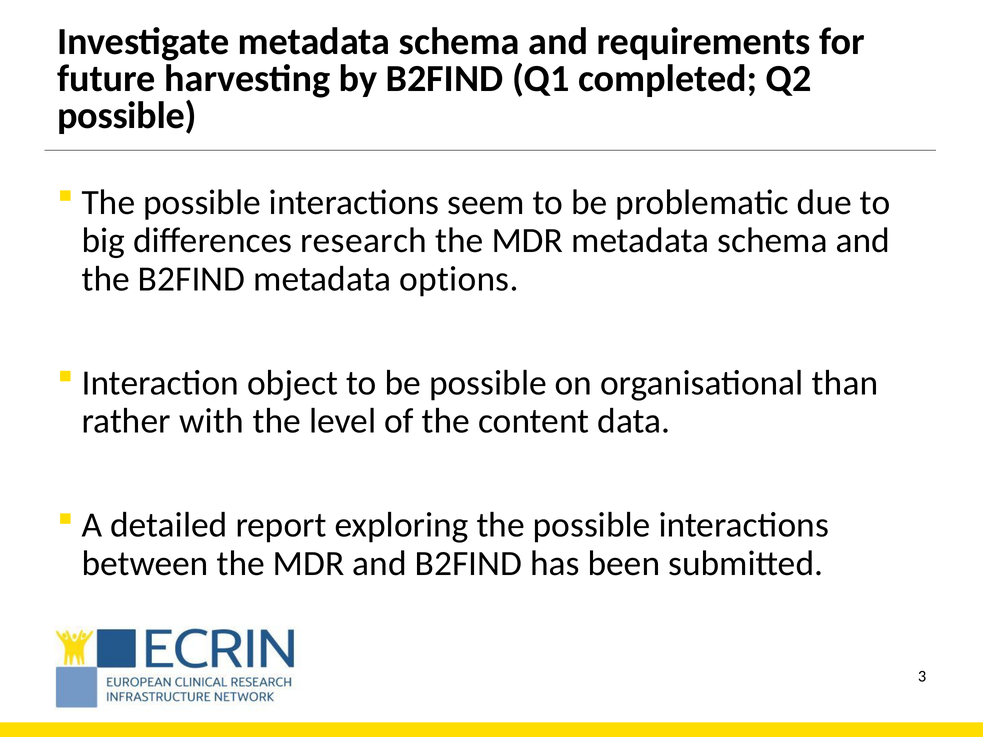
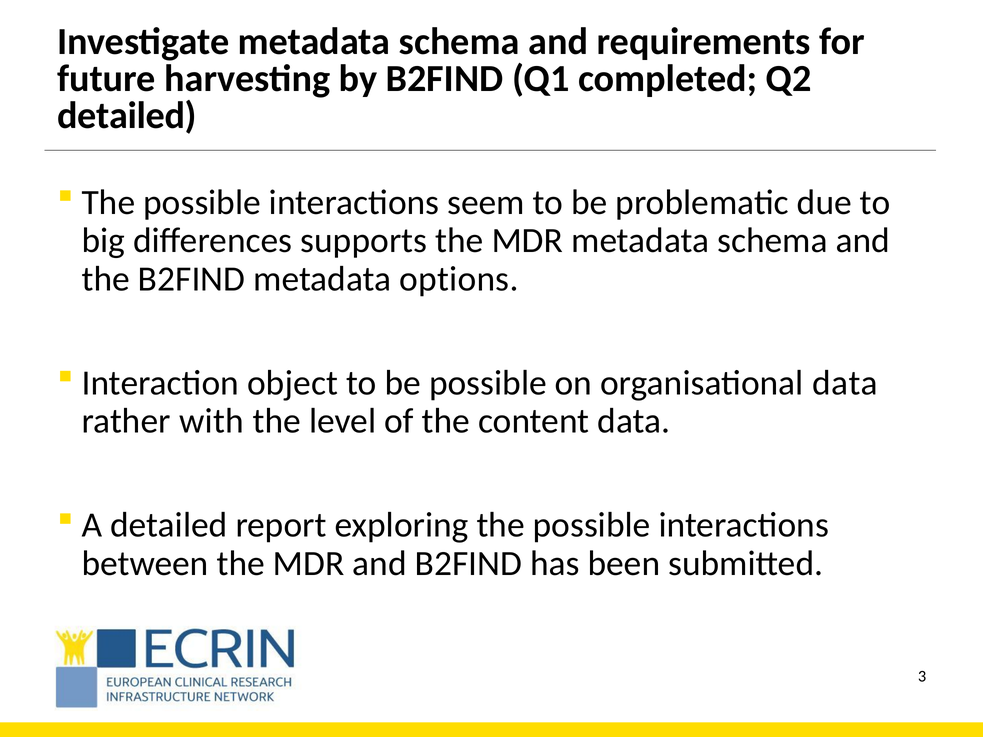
possible: possible -> detailed (127, 116)
research: research -> supports (364, 241)
organisational than: than -> data (845, 383)
